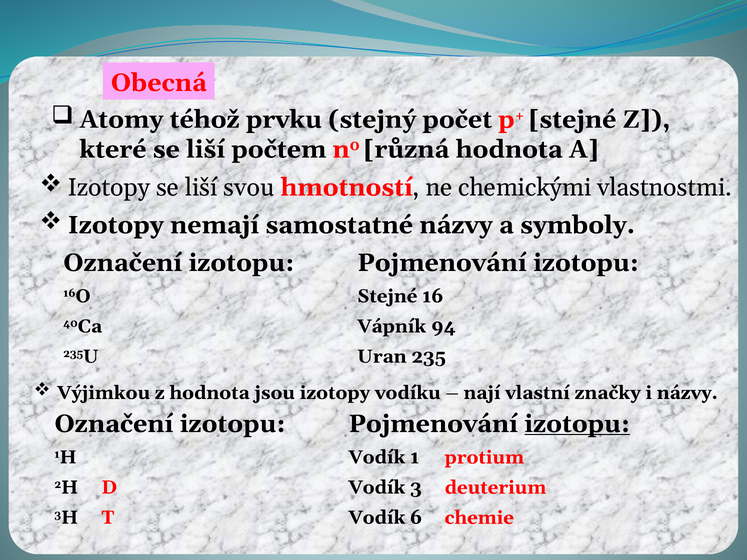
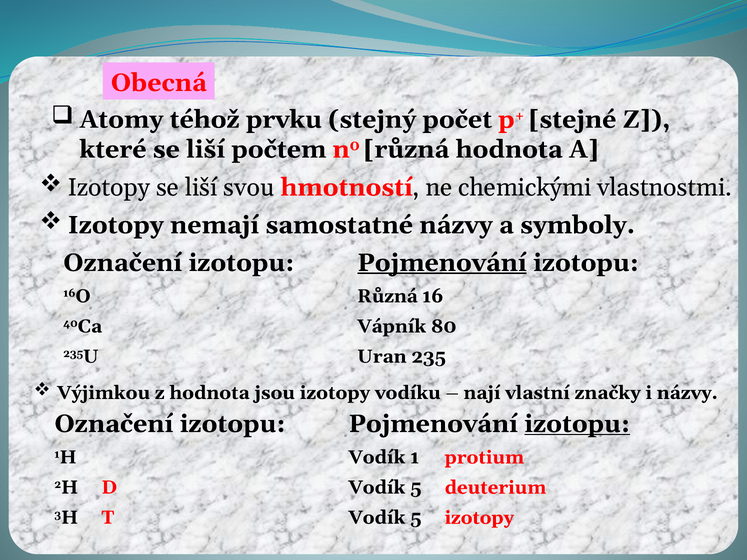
Pojmenování underline: none -> present (442, 263)
Stejné: Stejné -> Různá (387, 296)
94: 94 -> 80 (444, 326)
3: 3 -> 5 (416, 488)
6: 6 -> 5 (416, 518)
chemie: chemie -> izotopy (479, 518)
